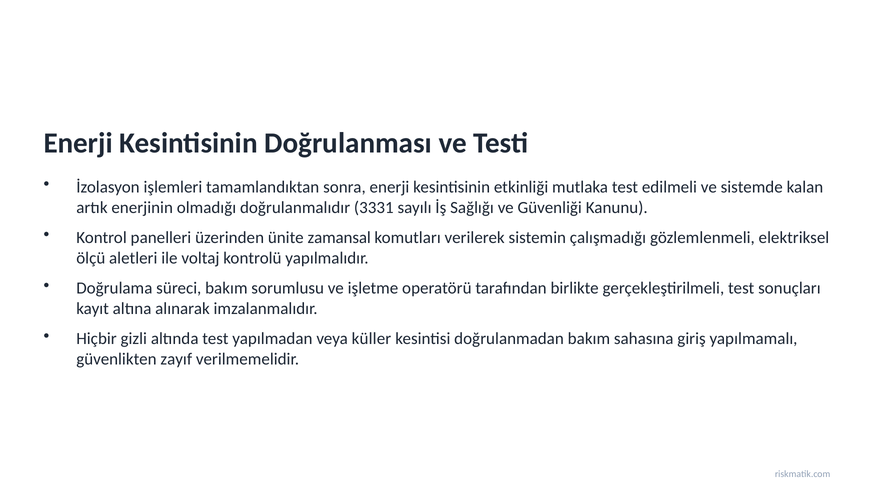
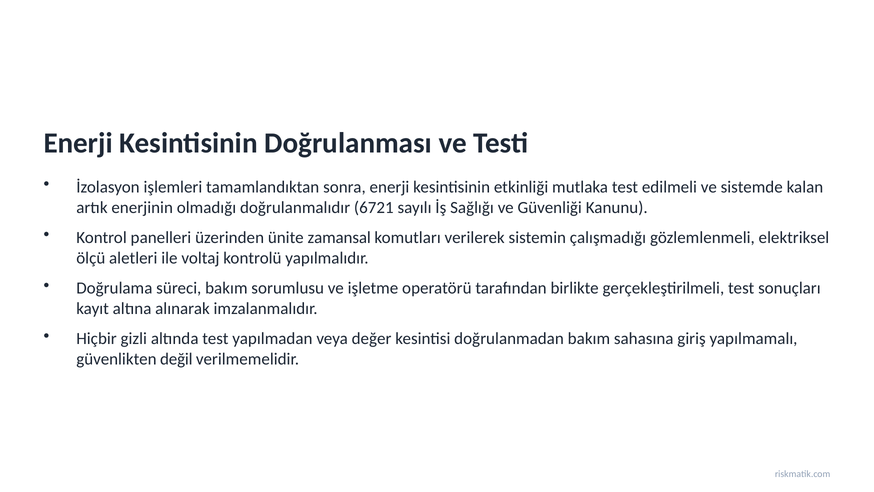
3331: 3331 -> 6721 (374, 207)
küller: küller -> değer (372, 339)
zayıf: zayıf -> değil (176, 359)
